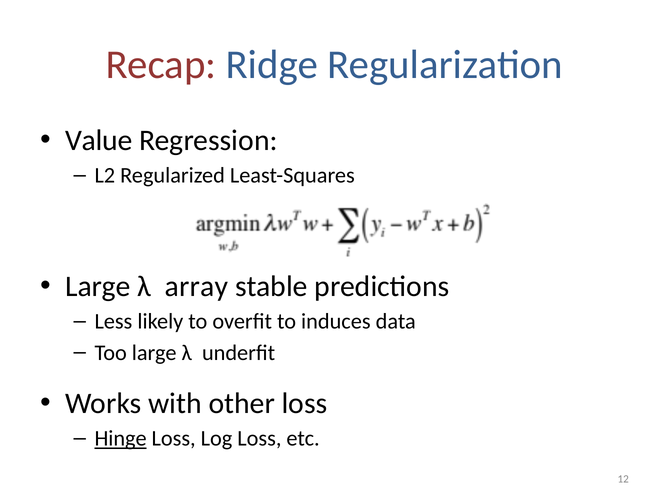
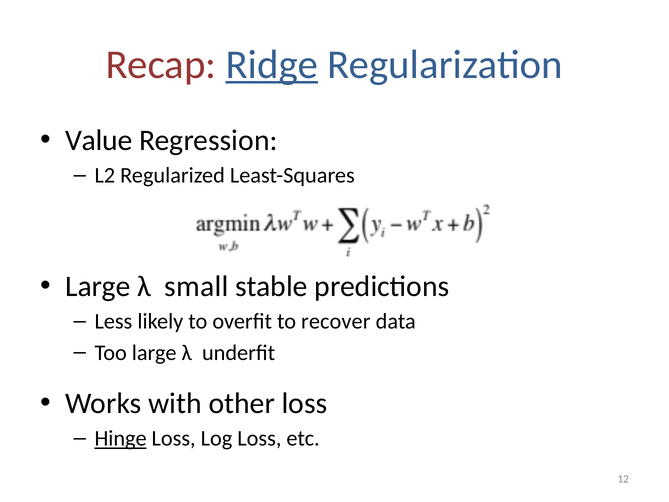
Ridge underline: none -> present (272, 65)
array: array -> small (196, 286)
induces: induces -> recover (336, 321)
